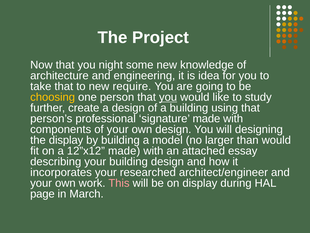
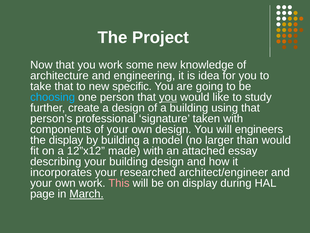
you night: night -> work (111, 65)
require: require -> specific (132, 86)
choosing colour: yellow -> light blue (53, 97)
signature made: made -> taken (206, 118)
designing: designing -> engineers (259, 129)
March underline: none -> present (87, 194)
